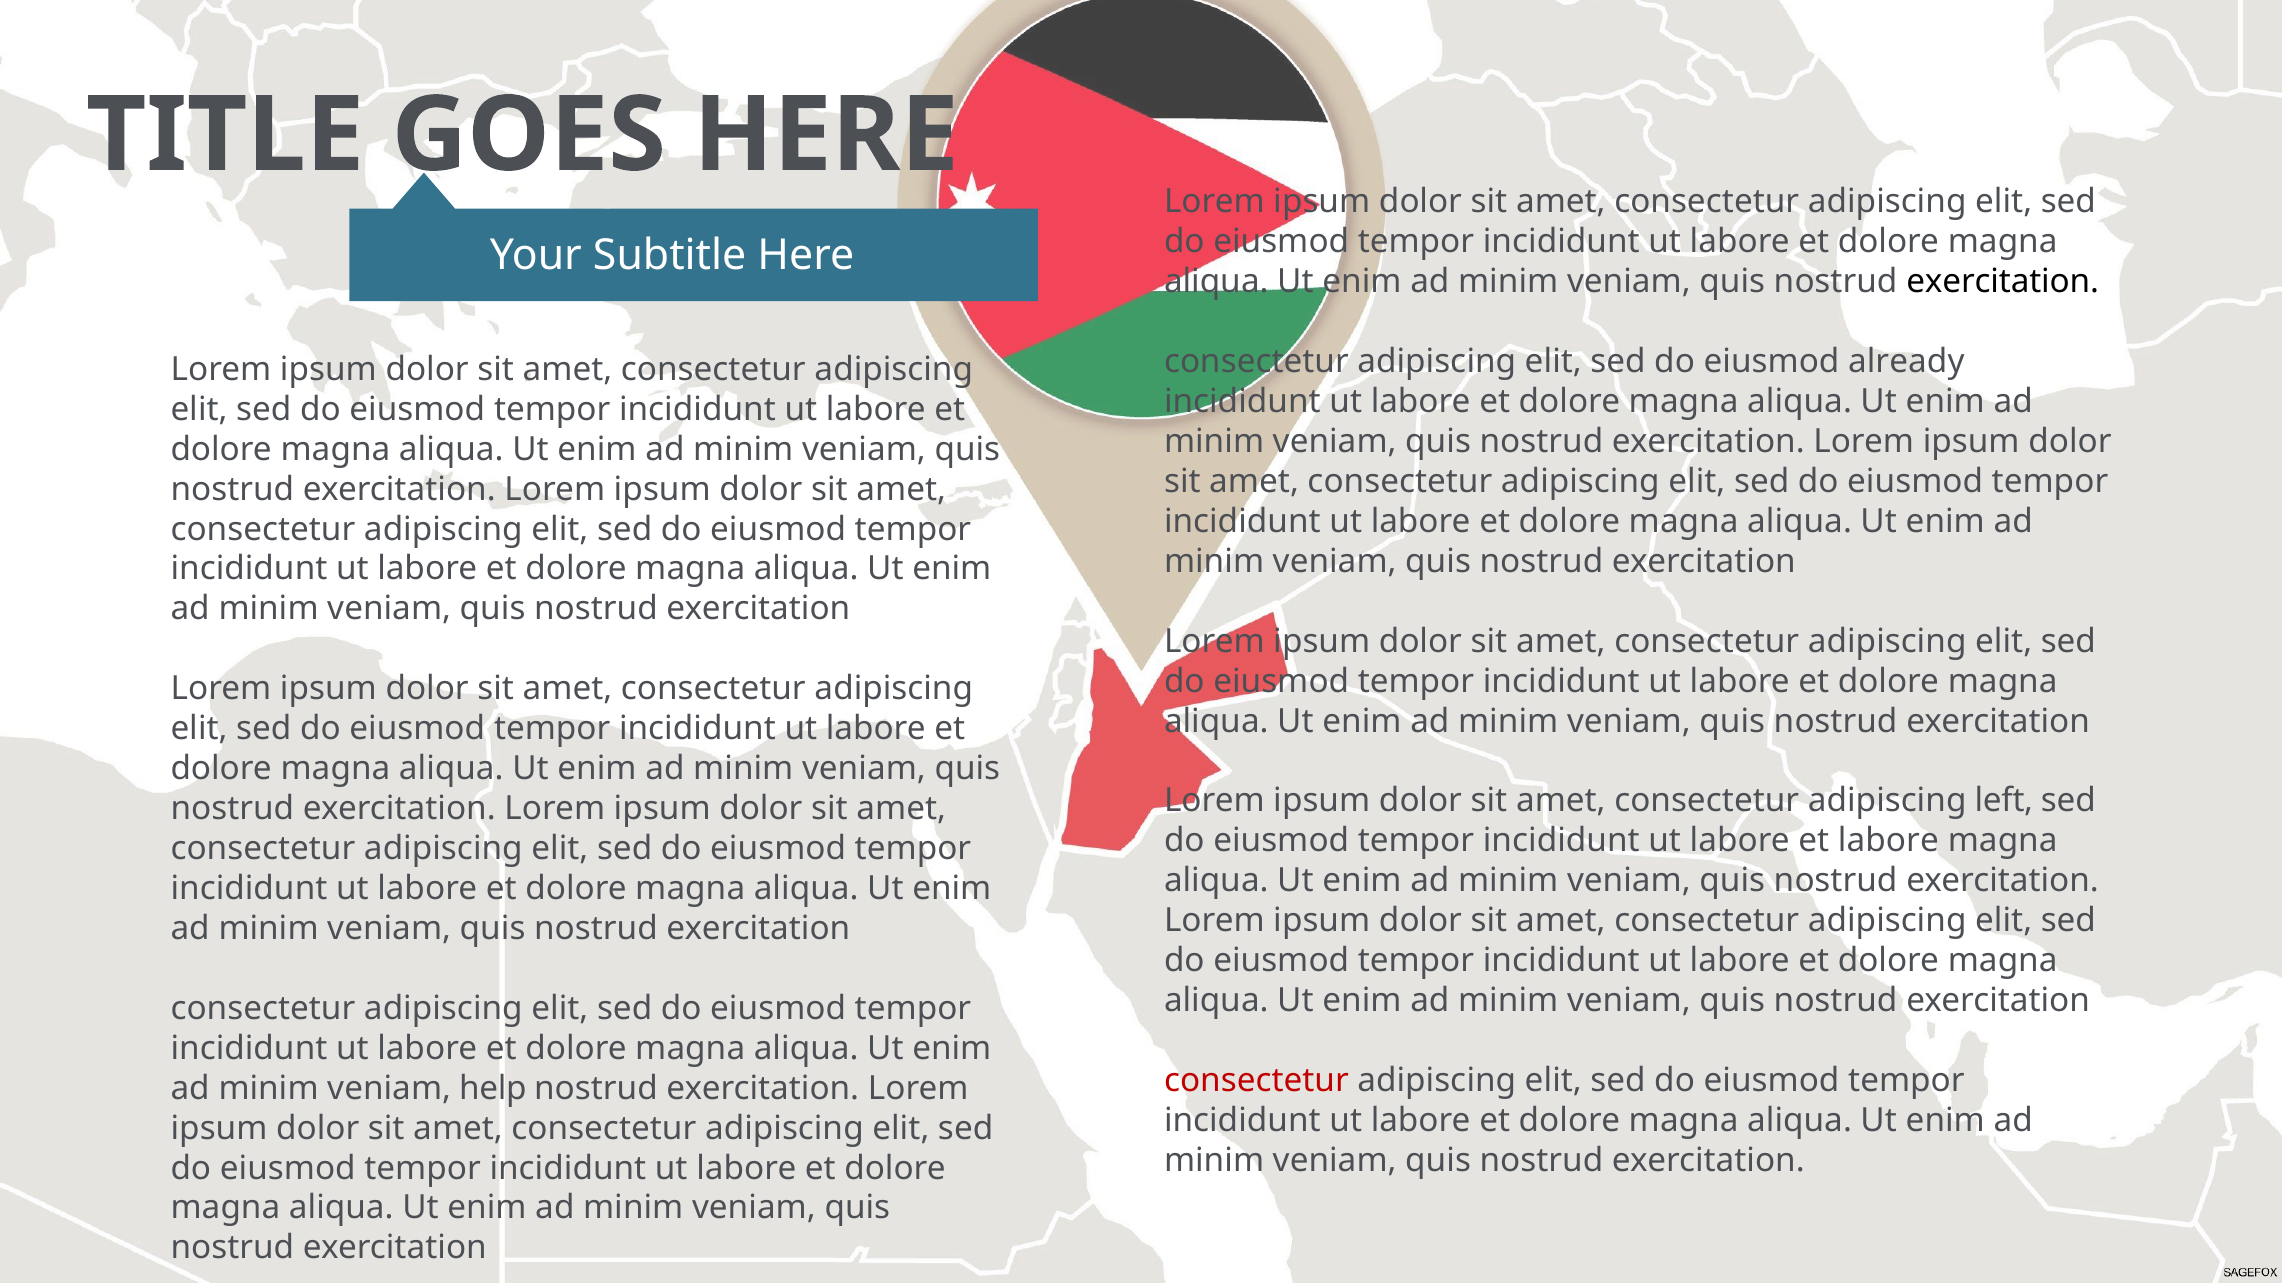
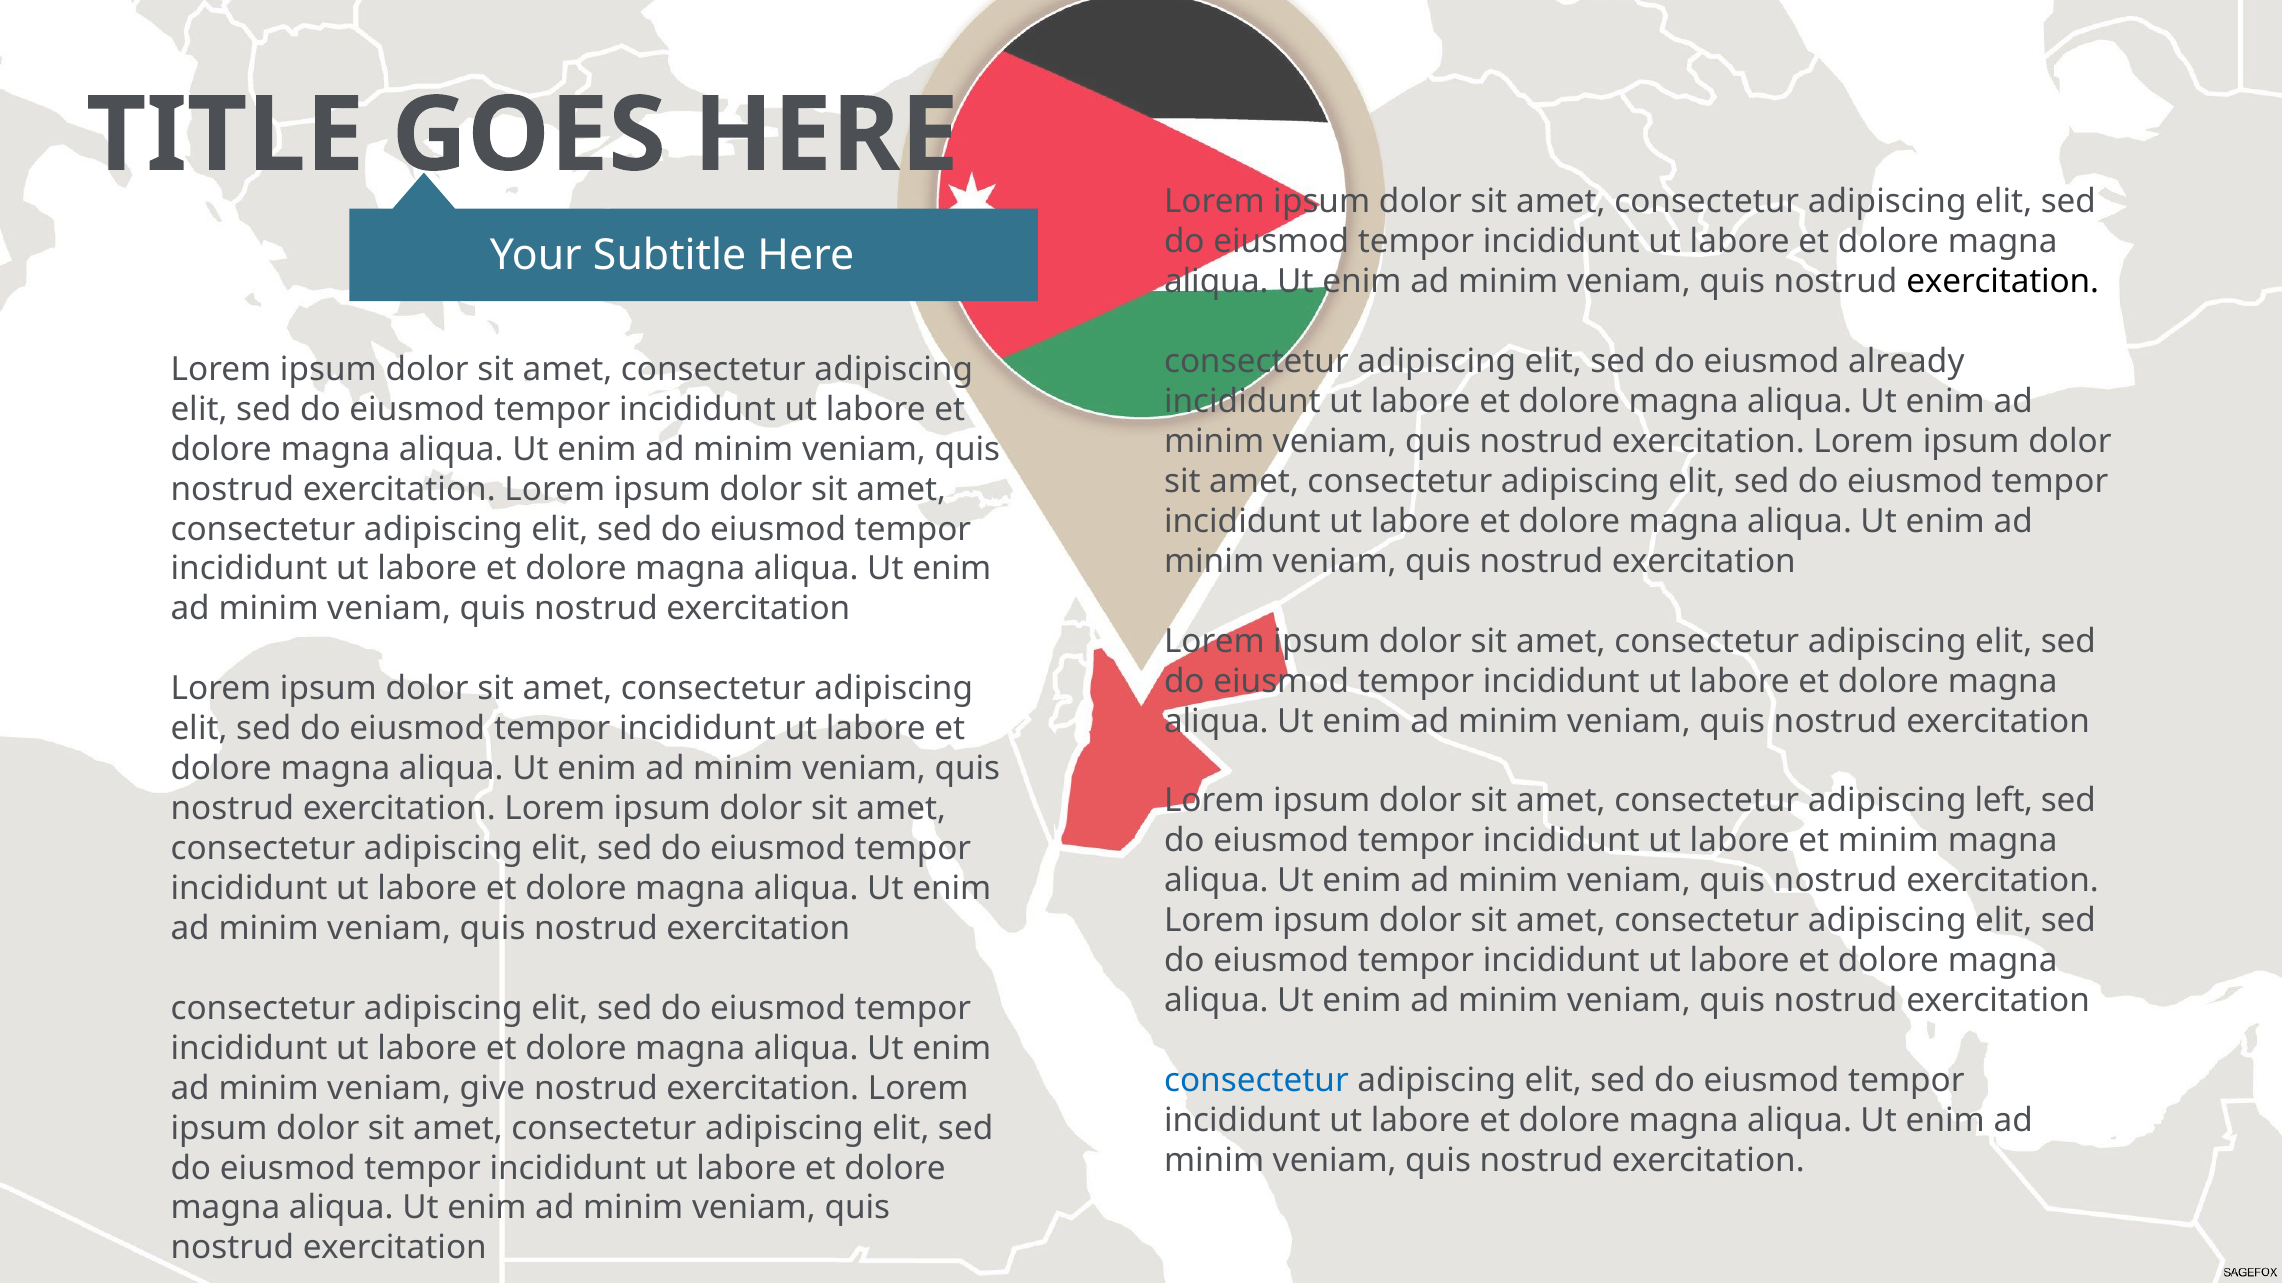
et labore: labore -> minim (1888, 841)
consectetur colour: red -> blue (1256, 1081)
help: help -> give (492, 1089)
